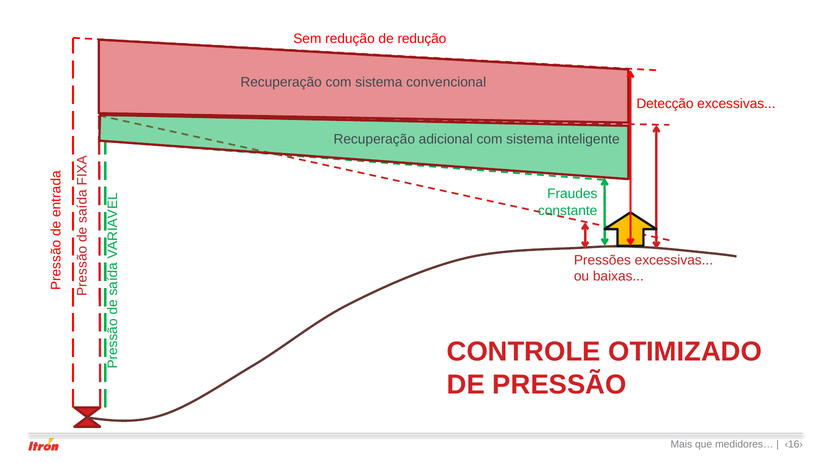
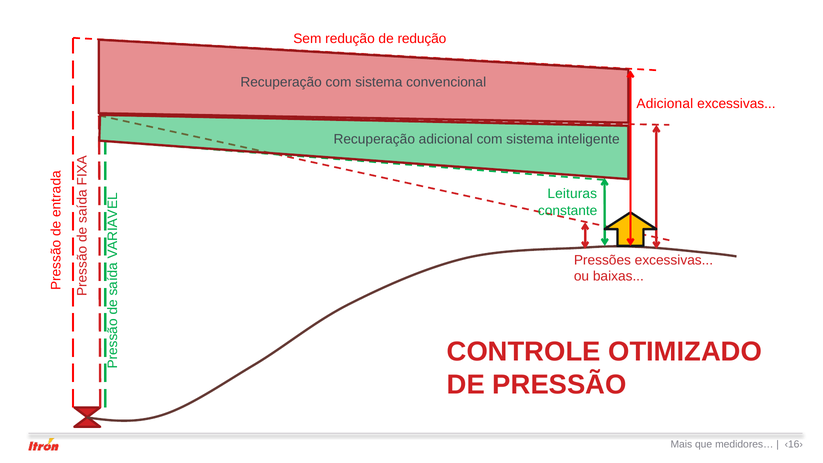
Detecção: Detecção -> Adicional (665, 104)
Fraudes: Fraudes -> Leituras (572, 194)
